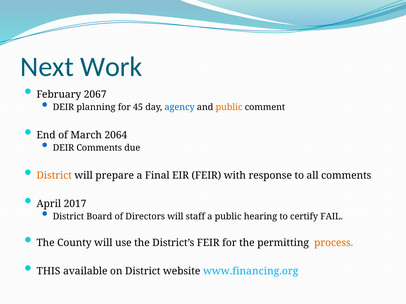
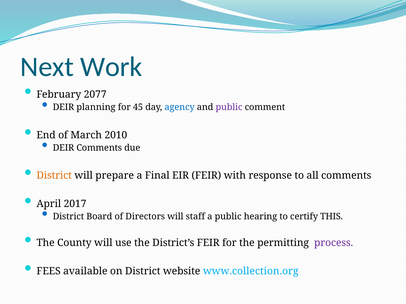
2067: 2067 -> 2077 (95, 95)
public colour: orange -> purple (229, 107)
2064: 2064 -> 2010 (116, 135)
FAIL: FAIL -> THIS (332, 217)
process colour: orange -> purple (334, 243)
THIS: THIS -> FEES (49, 272)
www.financing.org: www.financing.org -> www.collection.org (251, 272)
